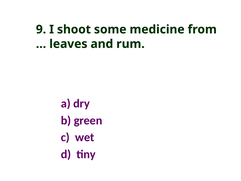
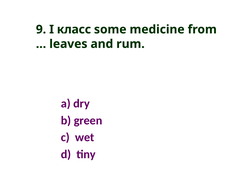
shoot: shoot -> класс (74, 29)
